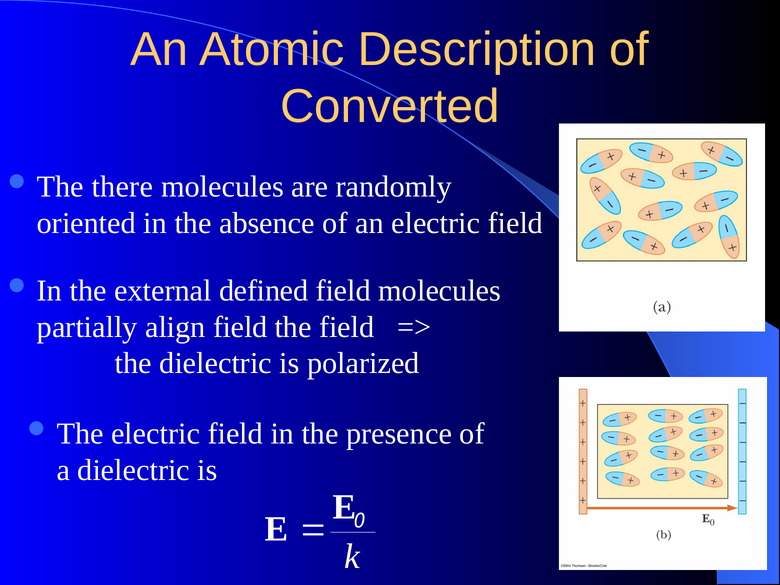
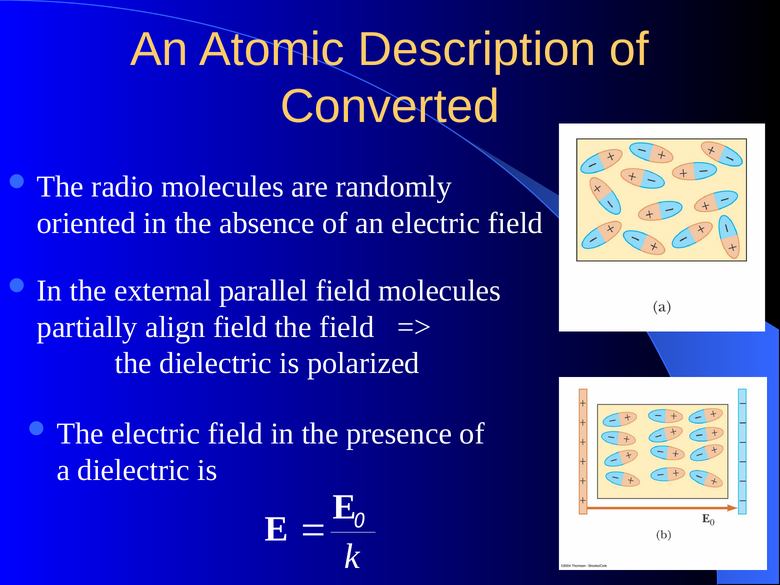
there: there -> radio (123, 187)
defined: defined -> parallel (264, 291)
